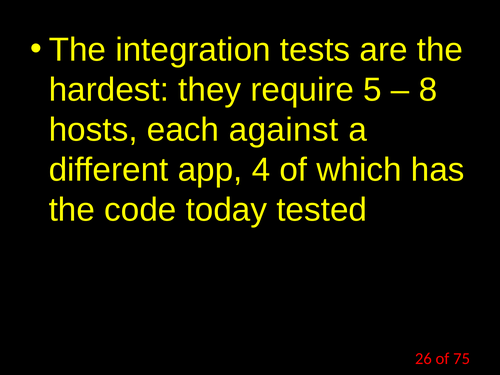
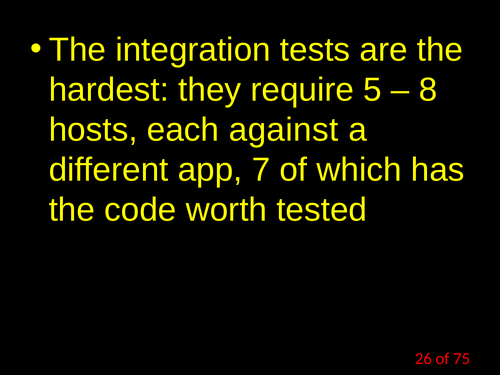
4: 4 -> 7 (261, 170)
today: today -> worth (226, 210)
